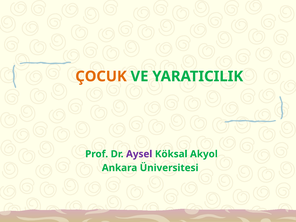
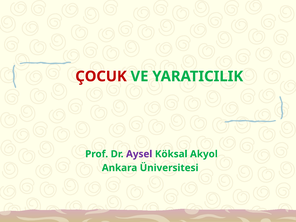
ÇOCUK colour: orange -> red (101, 76)
